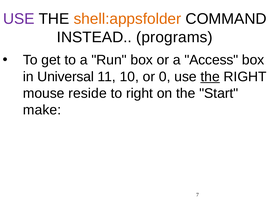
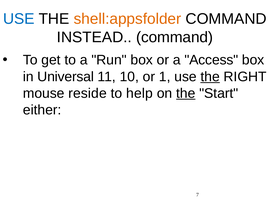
USE colour: purple -> blue (19, 19)
INSTEAD programs: programs -> command (175, 37)
0: 0 -> 1 (165, 77)
to right: right -> help (139, 93)
the underline: none -> present (186, 93)
make: make -> either (42, 110)
